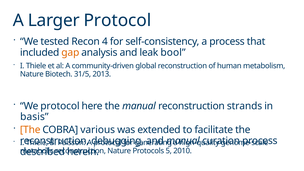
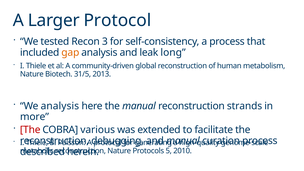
4: 4 -> 3 (105, 42)
bool: bool -> long (173, 52)
We protocol: protocol -> analysis (60, 106)
basis: basis -> more (34, 117)
The colour: orange -> red (30, 130)
